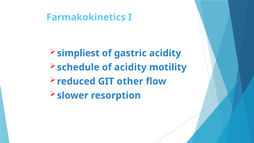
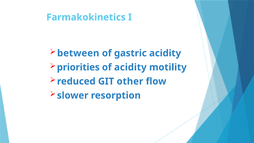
simpliest: simpliest -> between (78, 53)
schedule: schedule -> priorities (78, 67)
